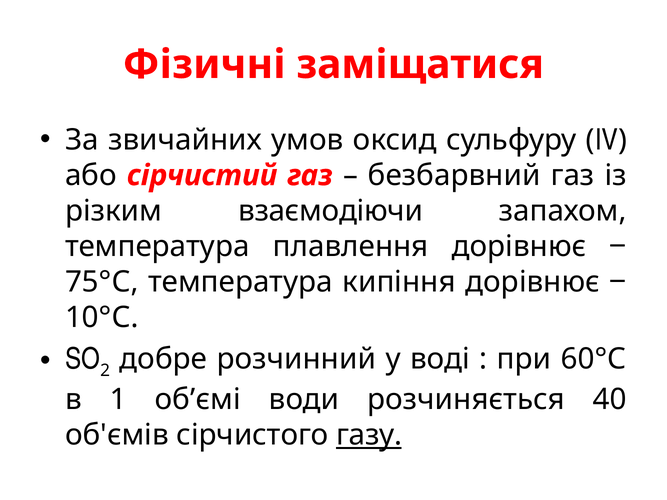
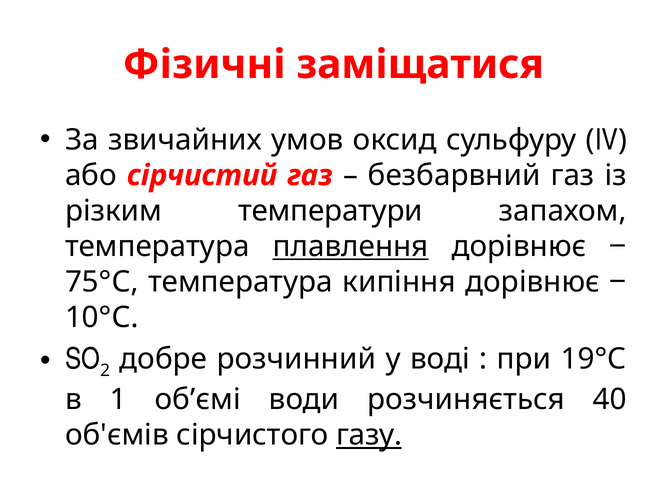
взаємодіючи: взаємодіючи -> температури (331, 211)
плавлення underline: none -> present (351, 247)
60°С: 60°С -> 19°С (594, 359)
